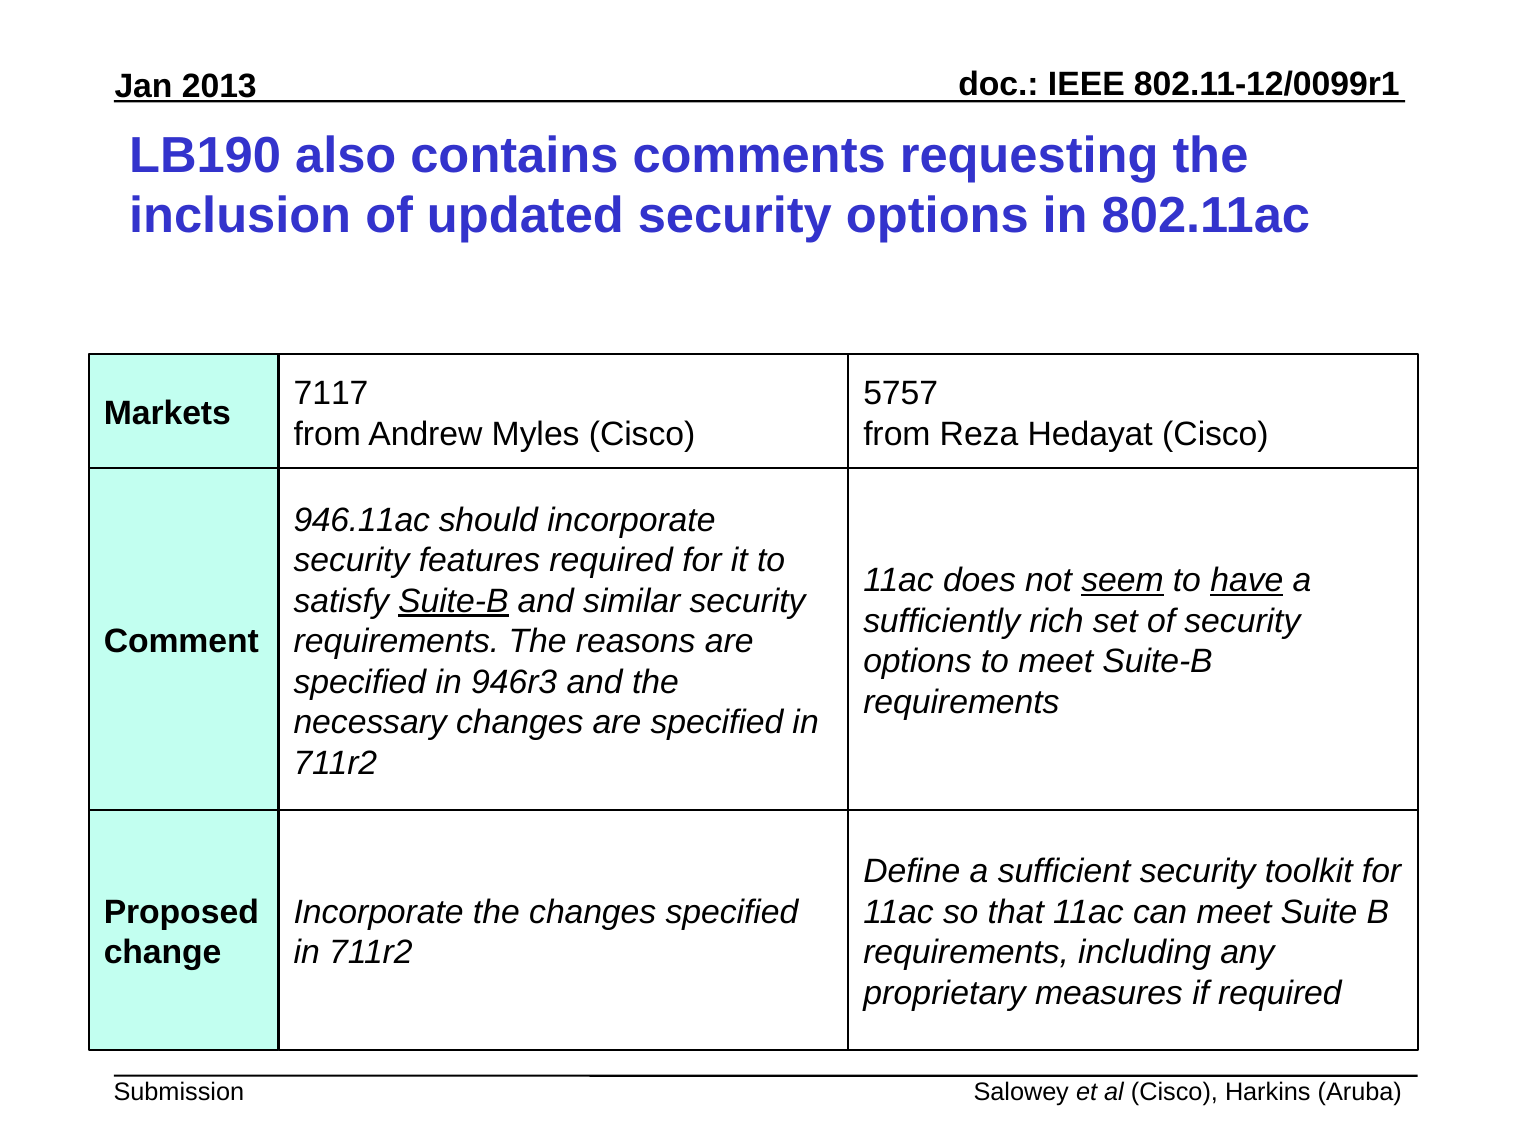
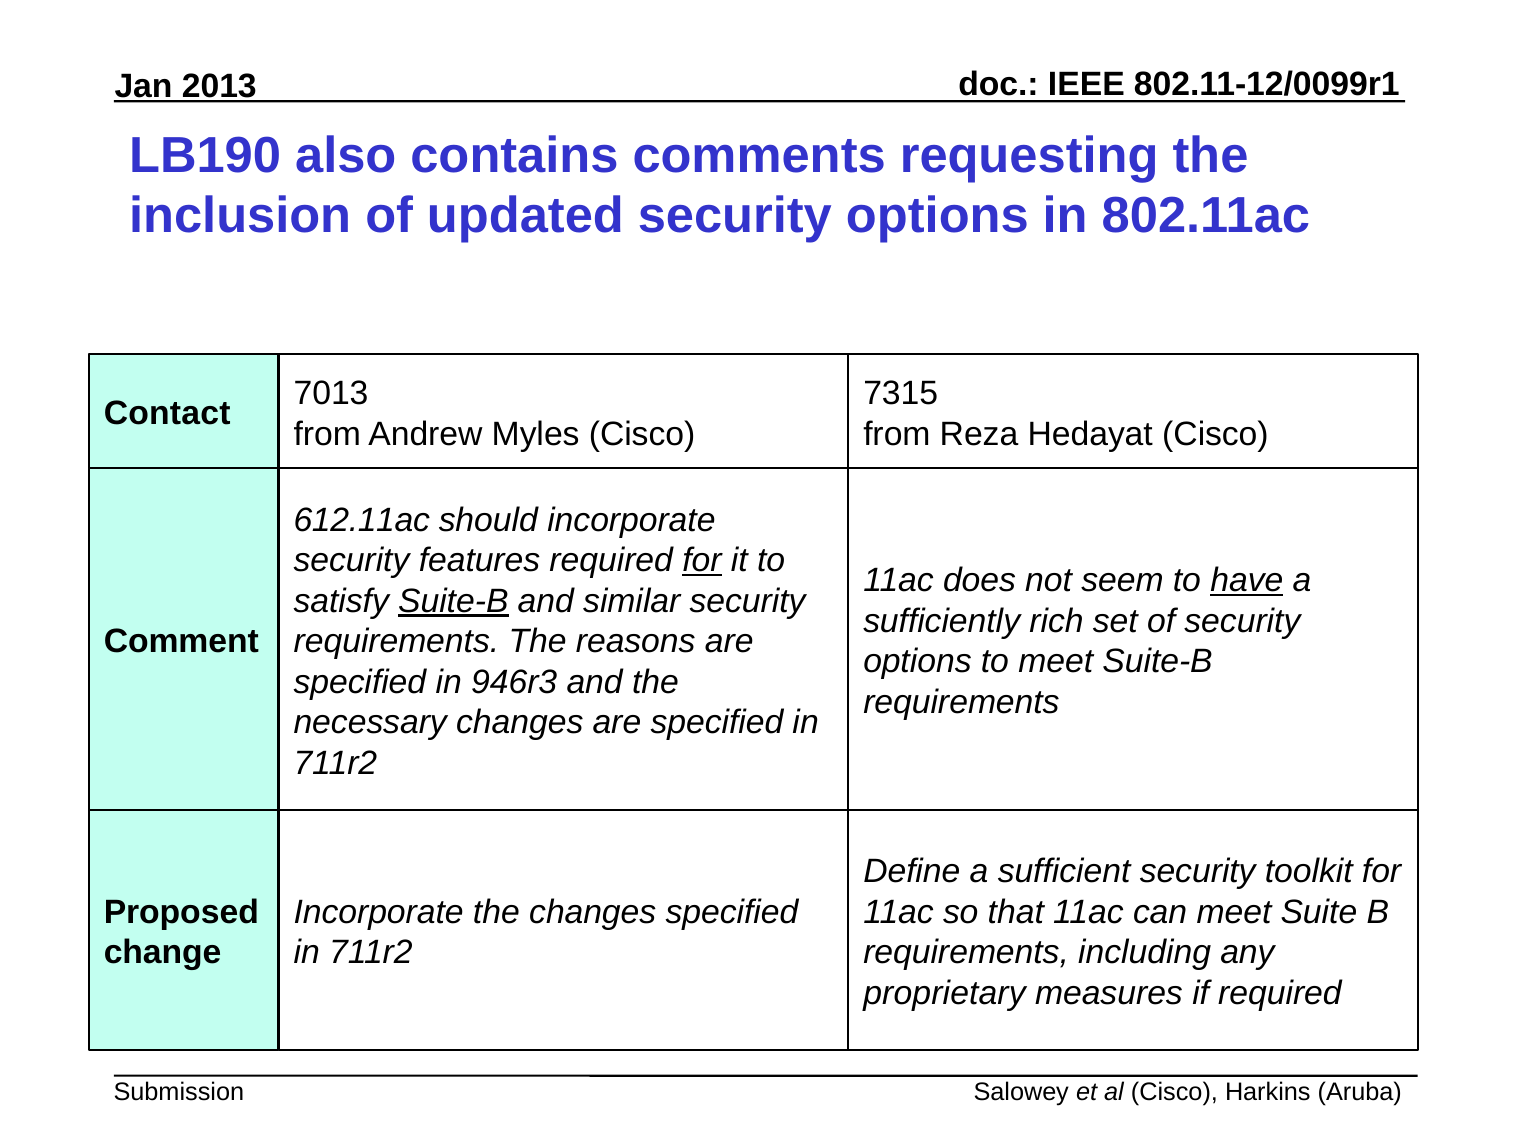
7117: 7117 -> 7013 (331, 393)
5757: 5757 -> 7315 (901, 393)
Markets: Markets -> Contact (167, 414)
946.11ac: 946.11ac -> 612.11ac (362, 520)
for underline: none -> present (702, 561)
seem underline: present -> none (1123, 581)
